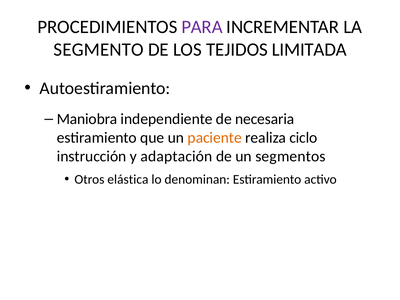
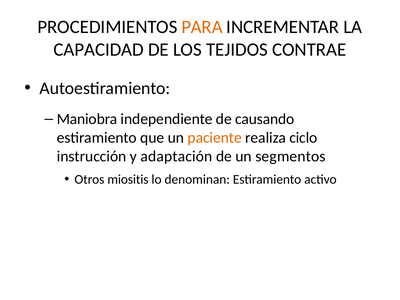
PARA colour: purple -> orange (202, 27)
SEGMENTO: SEGMENTO -> CAPACIDAD (99, 50)
LIMITADA: LIMITADA -> CONTRAE (309, 50)
necesaria: necesaria -> causando (265, 119)
elástica: elástica -> miositis (128, 179)
